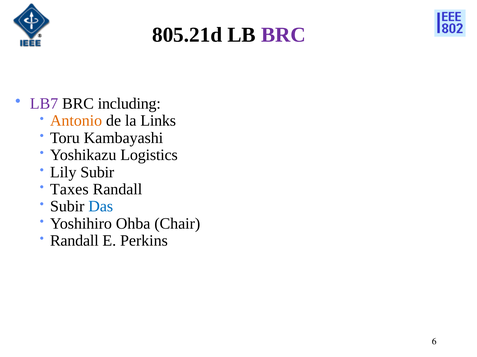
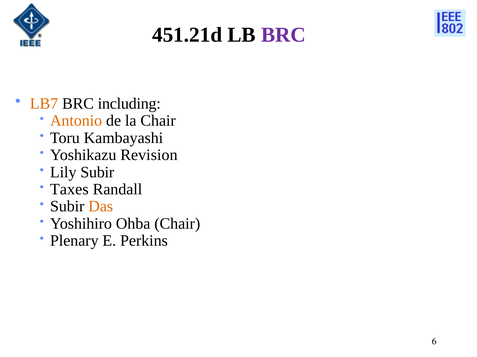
805.21d: 805.21d -> 451.21d (187, 35)
LB7 colour: purple -> orange (44, 104)
la Links: Links -> Chair (158, 121)
Logistics: Logistics -> Revision (149, 155)
Das colour: blue -> orange (101, 207)
Randall: Randall -> Plenary (74, 241)
